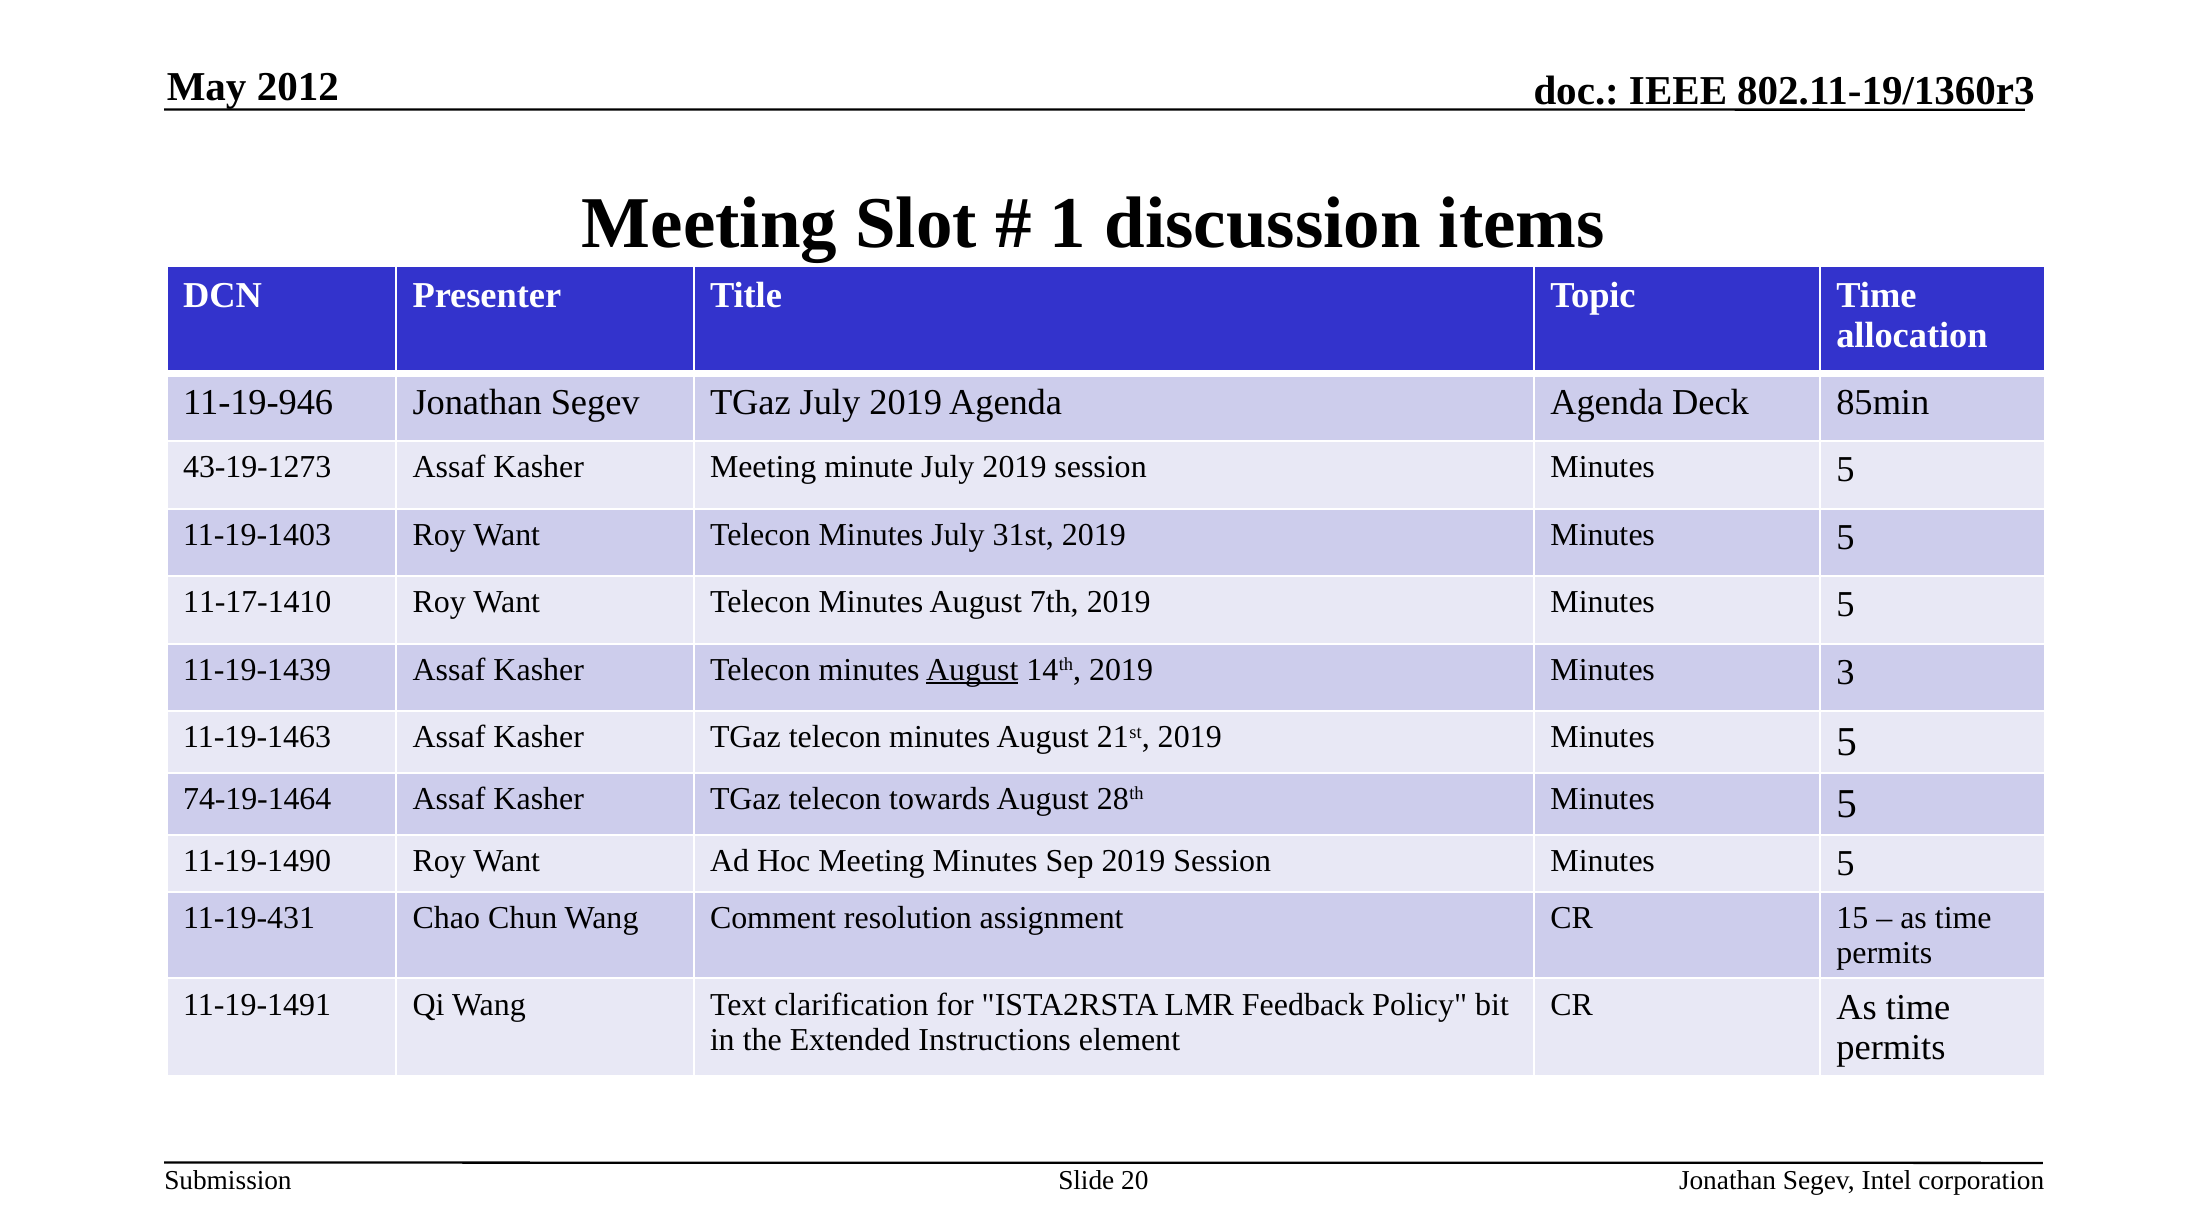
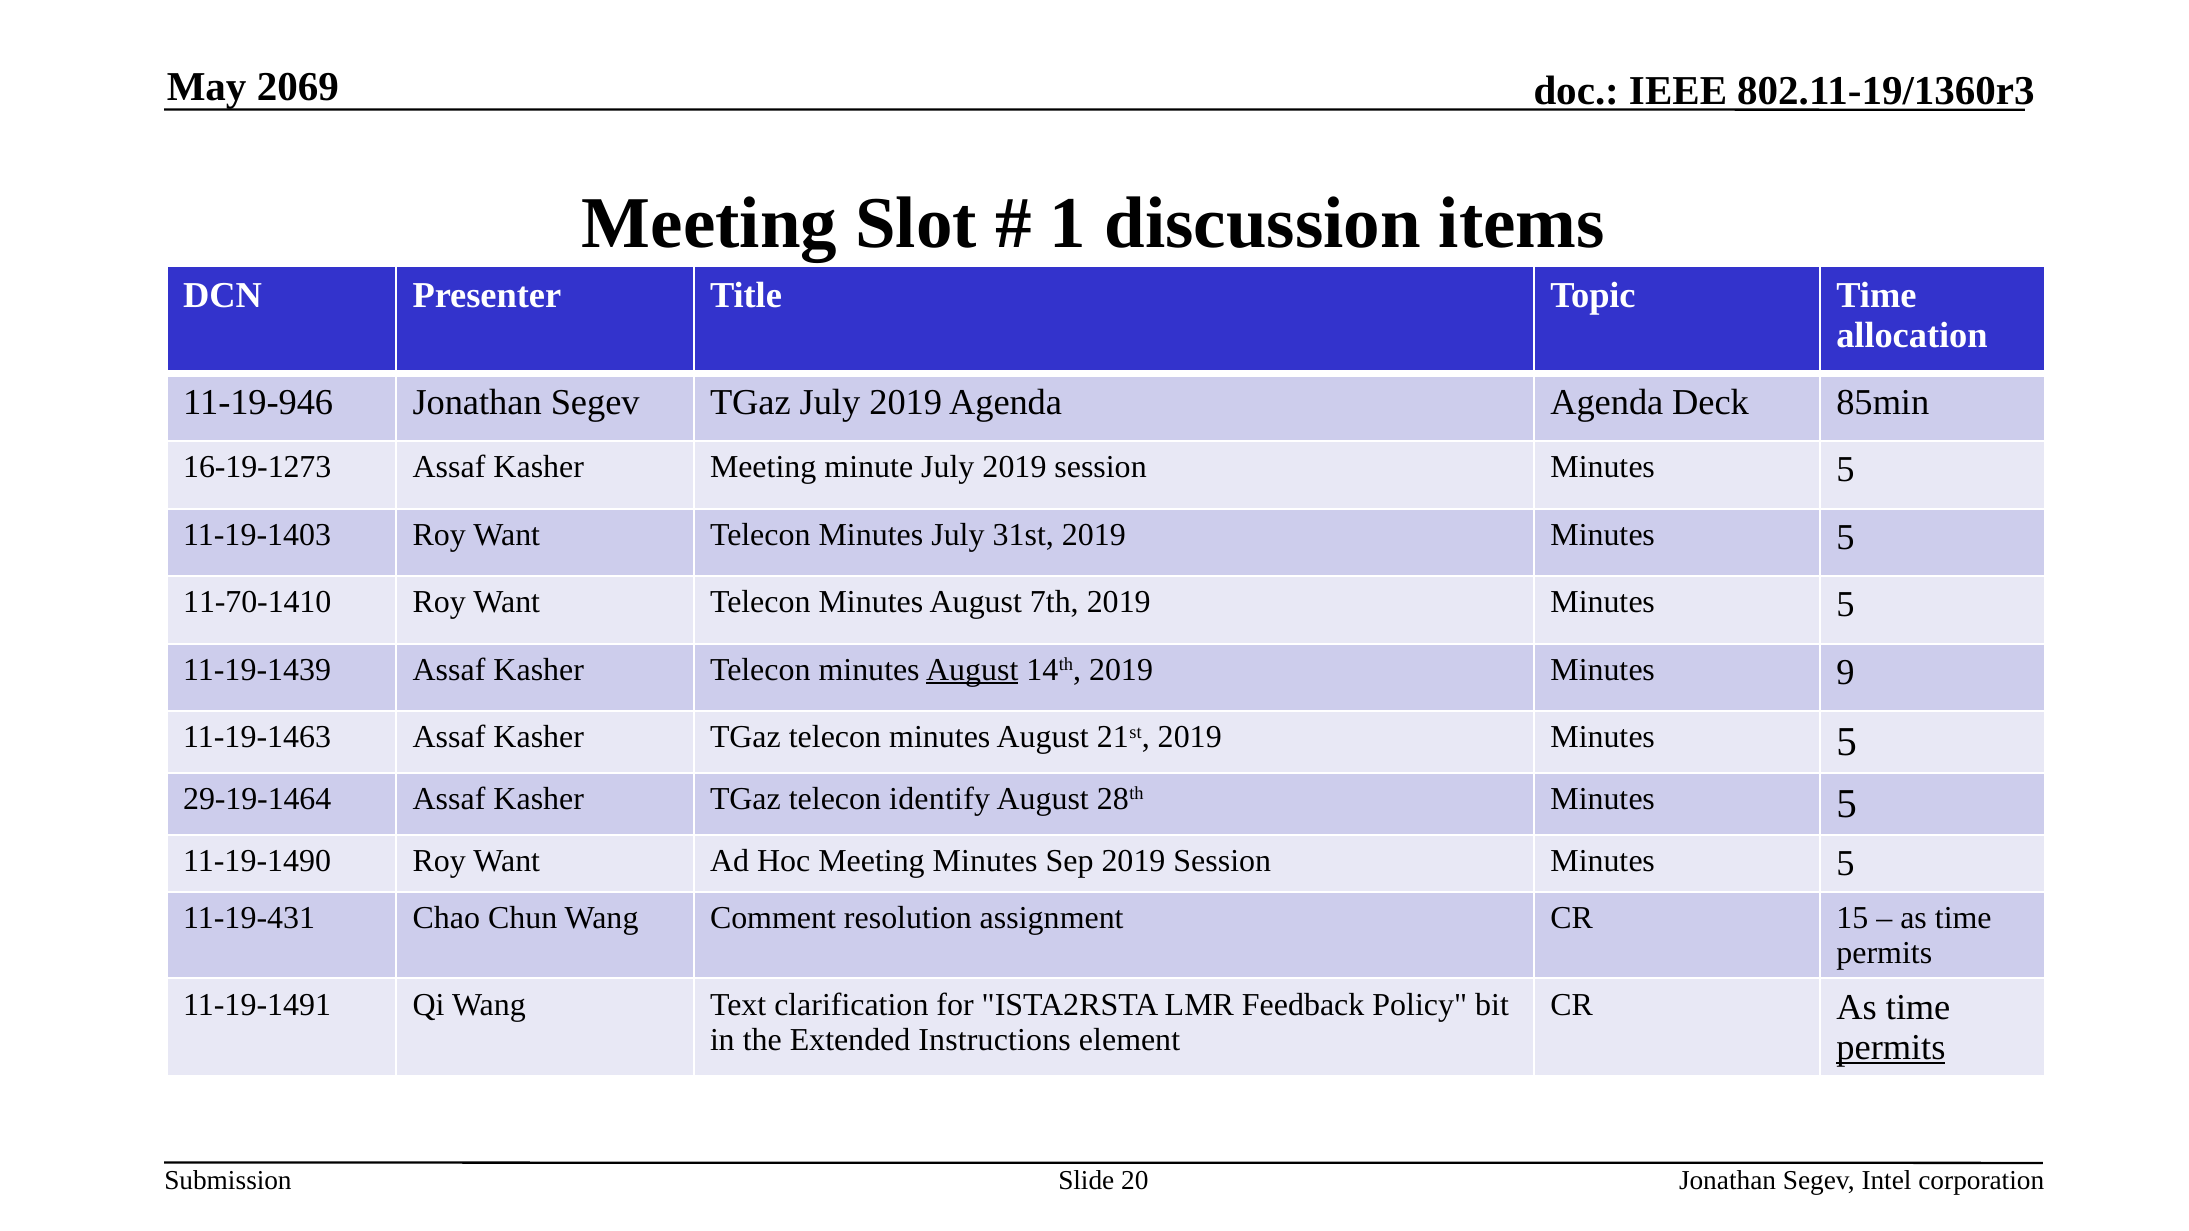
2012: 2012 -> 2069 (298, 87)
43-19-1273: 43-19-1273 -> 16-19-1273 (257, 467)
11-17-1410: 11-17-1410 -> 11-70-1410 (257, 602)
3: 3 -> 9 (1846, 672)
74-19-1464: 74-19-1464 -> 29-19-1464 (257, 799)
towards: towards -> identify (940, 799)
permits underline: none -> present (1891, 1048)
